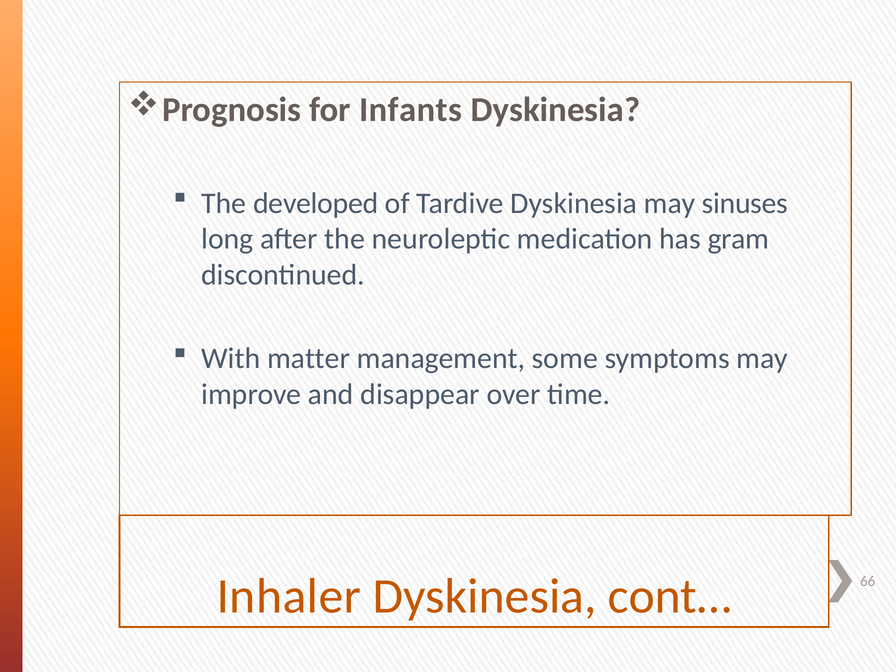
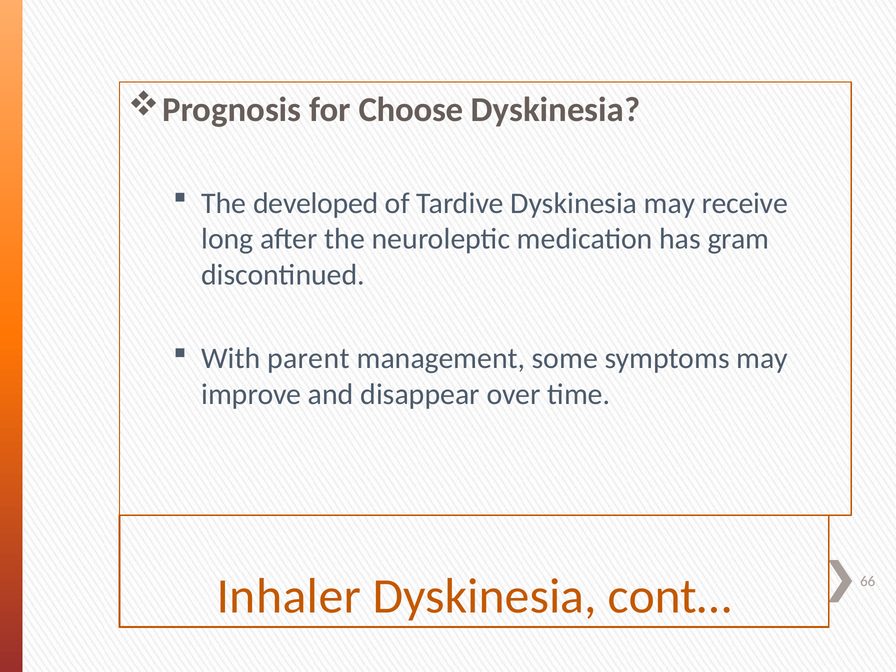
Infants: Infants -> Choose (411, 110)
sinuses: sinuses -> receive (745, 203)
matter: matter -> parent (308, 359)
